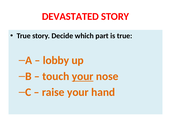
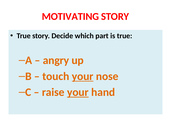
DEVASTATED: DEVASTATED -> MOTIVATING (70, 17)
lobby: lobby -> angry (56, 60)
your underline: none -> present (78, 92)
